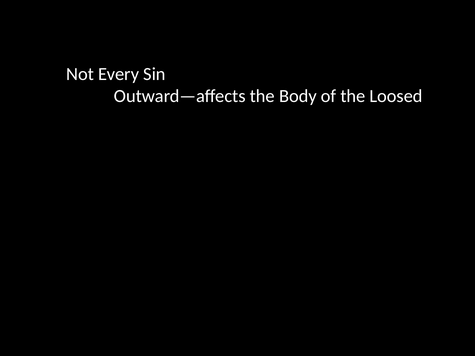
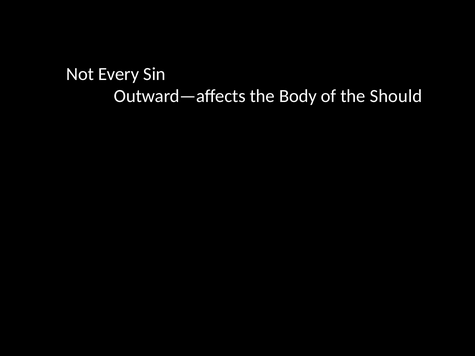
Loosed: Loosed -> Should (396, 96)
